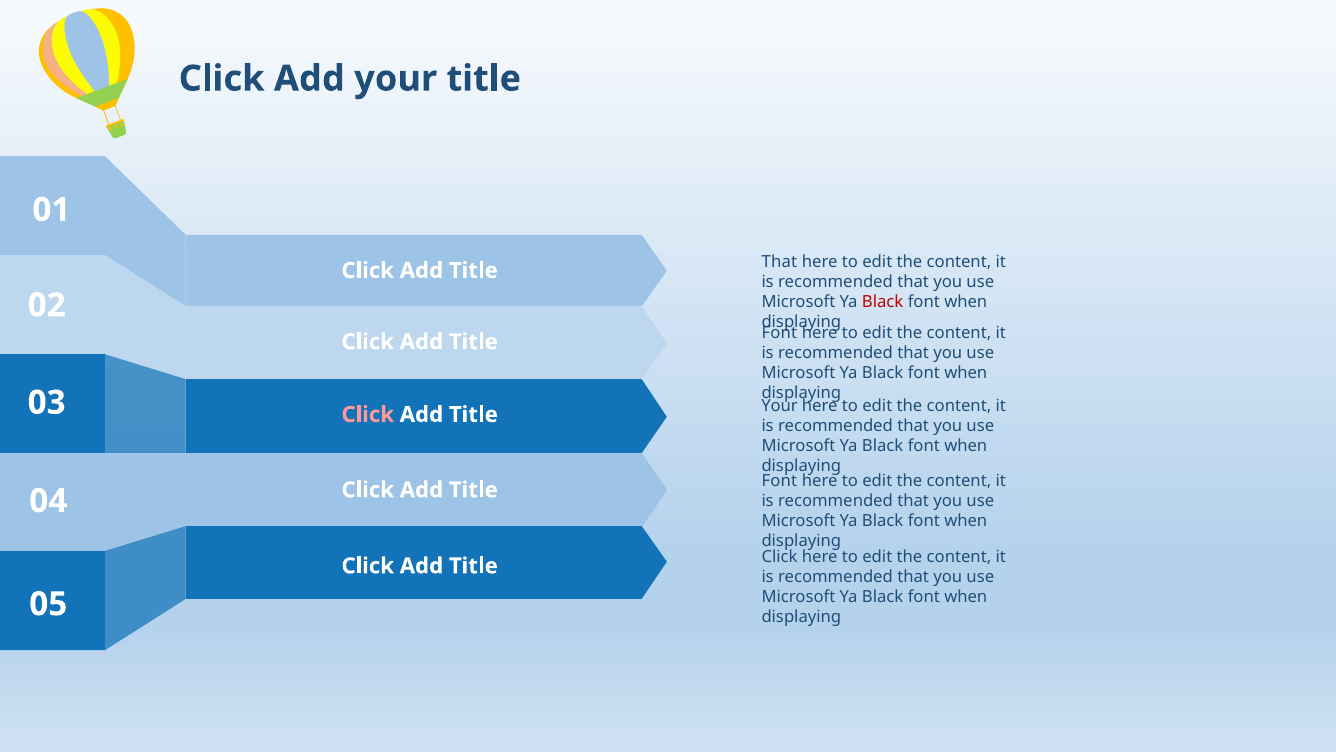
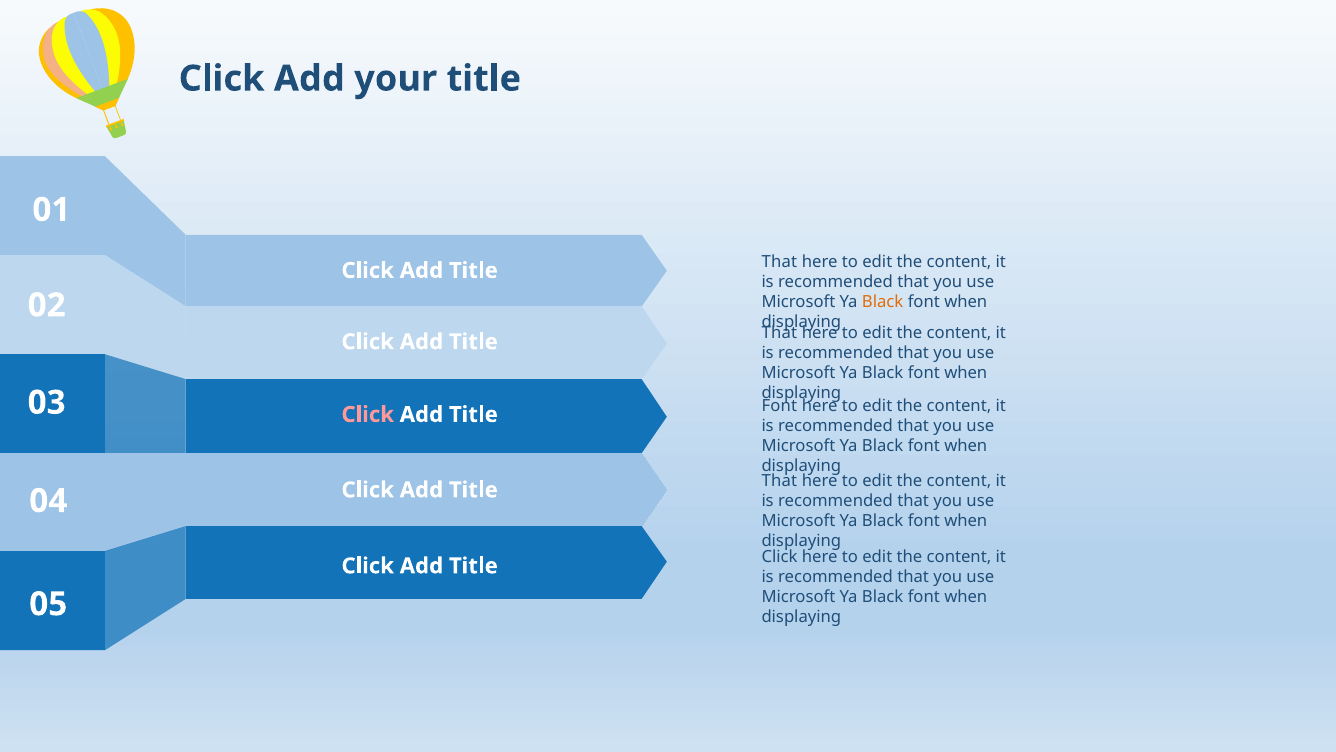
Black colour: red -> orange (883, 302)
Font: Font -> That (779, 333)
Your: Your -> Font (779, 406)
Font: Font -> That (779, 481)
